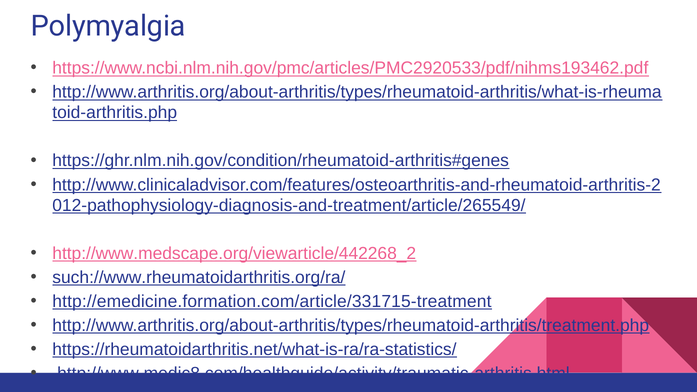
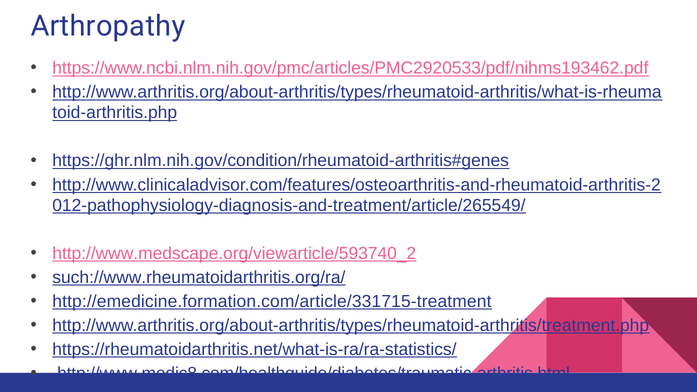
Polymyalgia: Polymyalgia -> Arthropathy (108, 26)
http://www.medscape.org/viewarticle/442268_2: http://www.medscape.org/viewarticle/442268_2 -> http://www.medscape.org/viewarticle/593740_2 (234, 253)
http://www.medic8.com/healthguide/activity/traumatic-arthritis.html: http://www.medic8.com/healthguide/activity/traumatic-arthritis.html -> http://www.medic8.com/healthguide/diabetes/traumatic-arthritis.html (314, 374)
